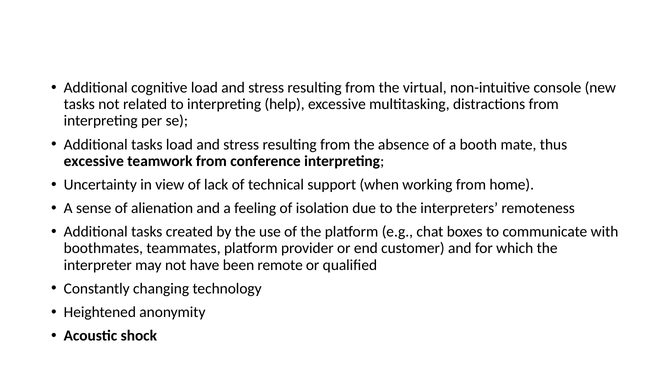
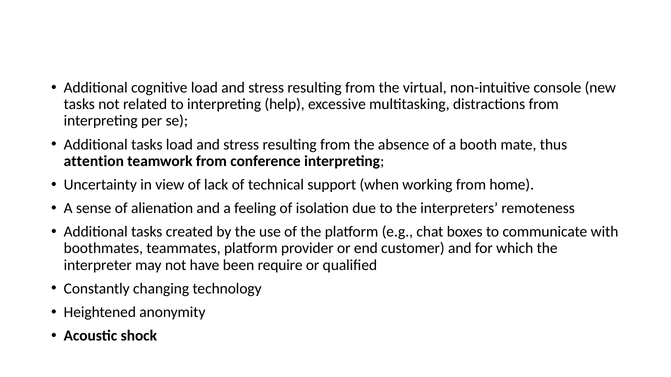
excessive: excessive -> attention (94, 161)
remote: remote -> require (280, 265)
